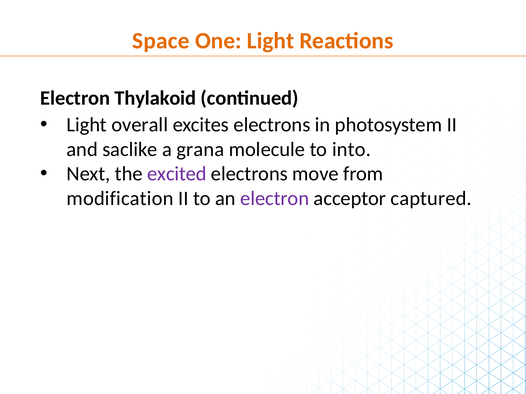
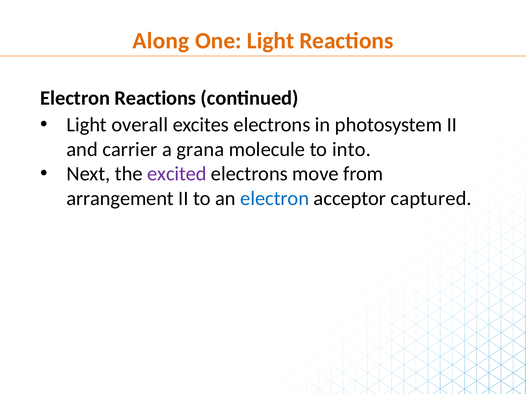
Space: Space -> Along (161, 41)
Electron Thylakoid: Thylakoid -> Reactions (155, 98)
saclike: saclike -> carrier (130, 150)
modification: modification -> arrangement (120, 199)
electron colour: purple -> blue (275, 199)
